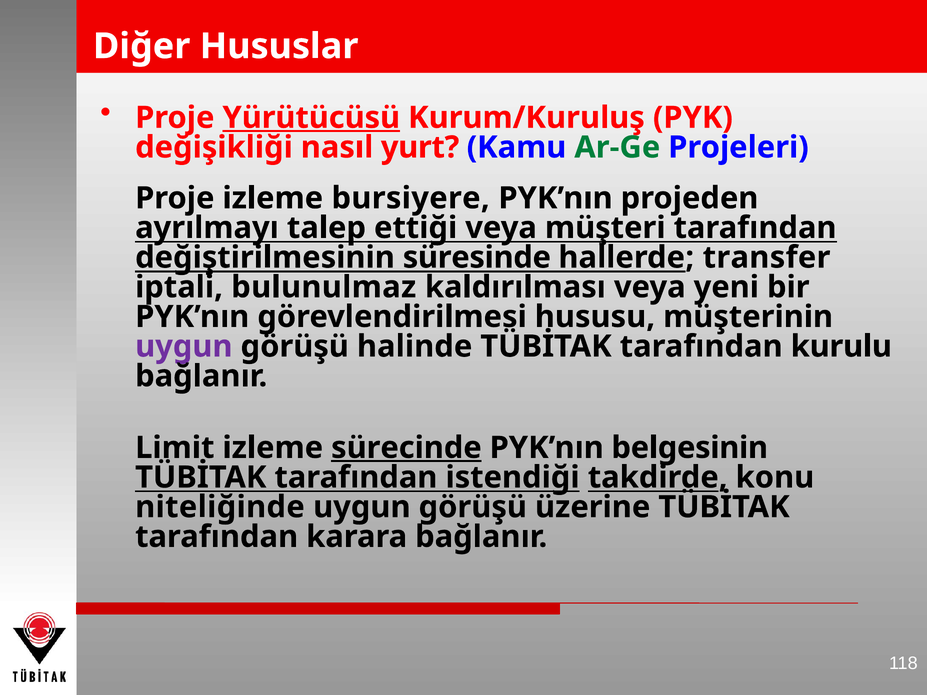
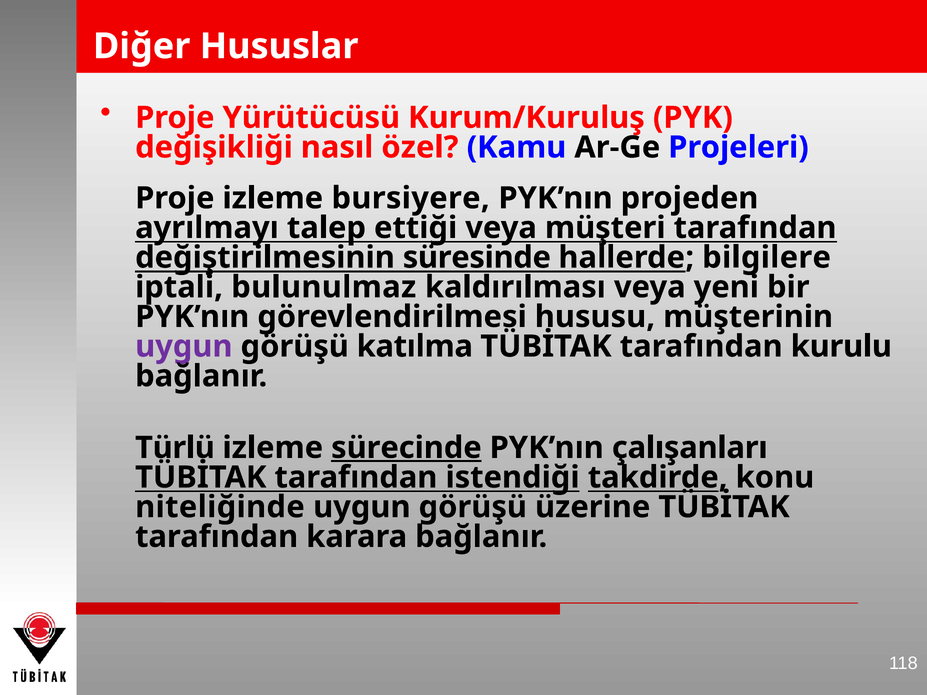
Yürütücüsü underline: present -> none (311, 118)
yurt: yurt -> özel (420, 147)
Ar-Ge colour: green -> black (617, 147)
transfer: transfer -> bilgilere (767, 258)
halinde: halinde -> katılma (415, 347)
Limit: Limit -> Türlü (175, 448)
belgesinin: belgesinin -> çalışanları (690, 448)
